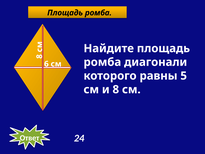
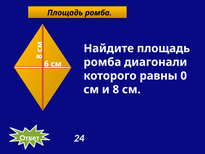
5: 5 -> 0 (184, 76)
